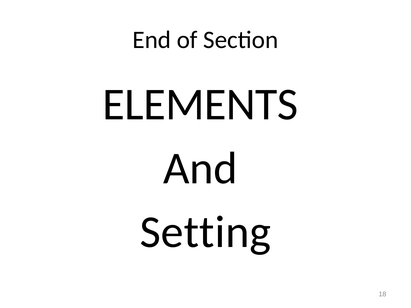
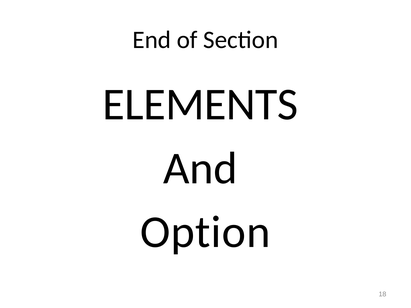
Setting: Setting -> Option (205, 232)
